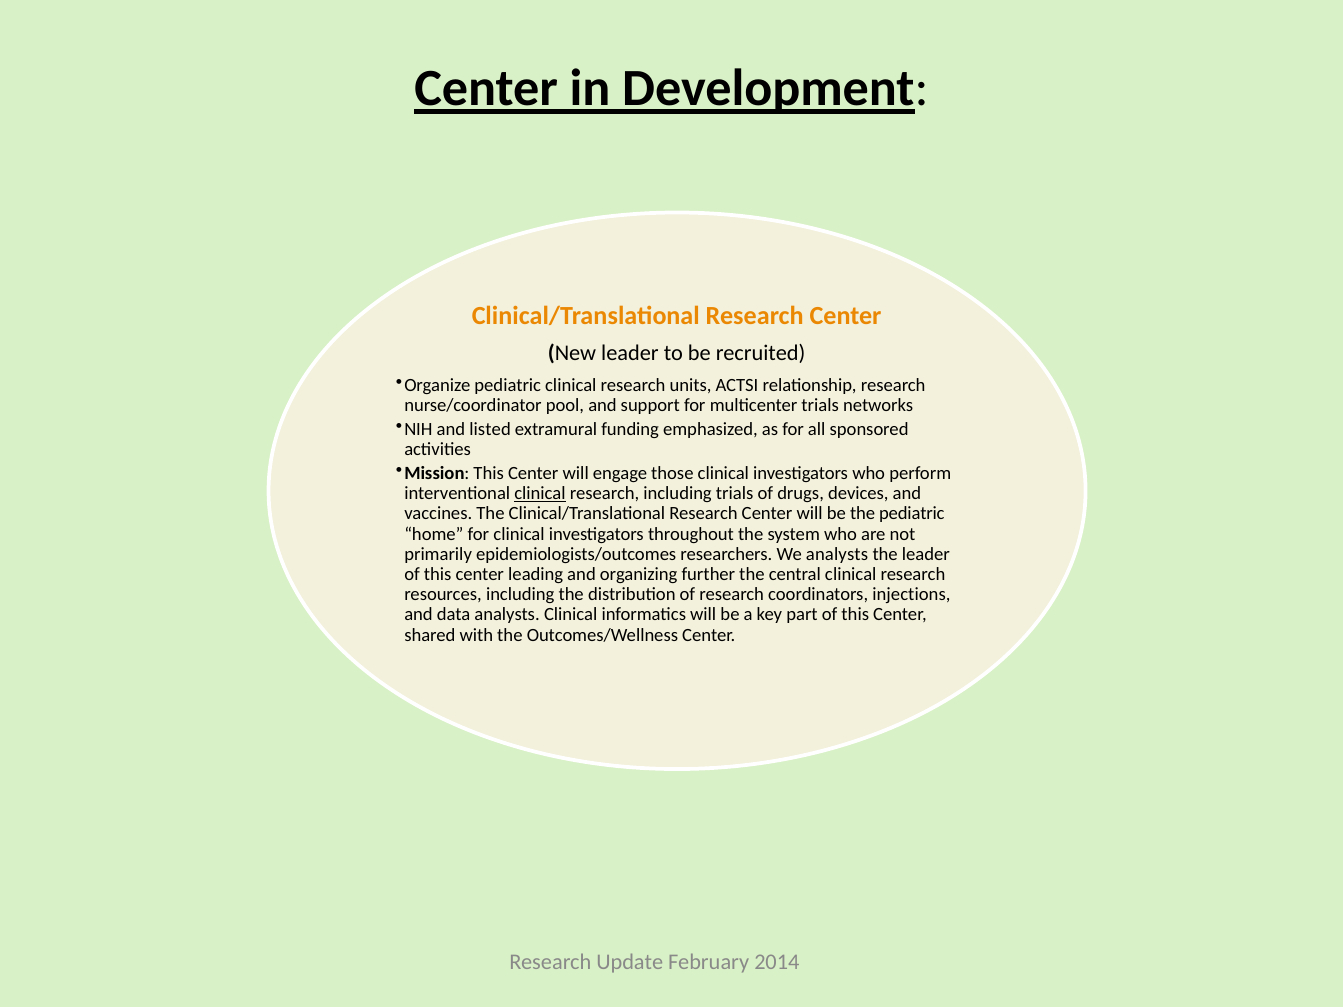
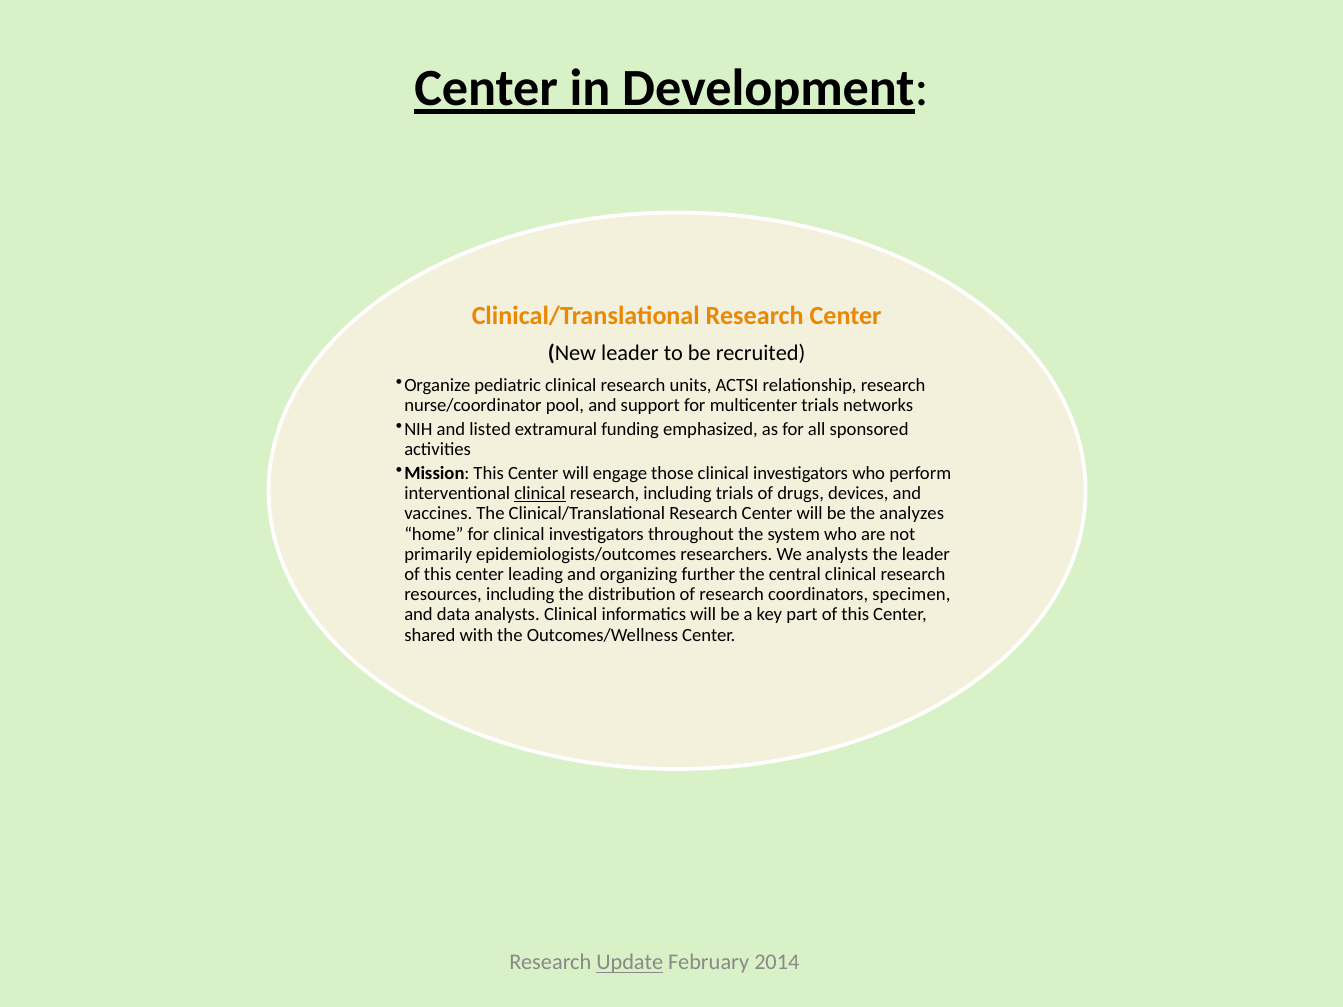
the pediatric: pediatric -> analyzes (912, 514)
injections: injections -> specimen (911, 595)
Update underline: none -> present (630, 963)
